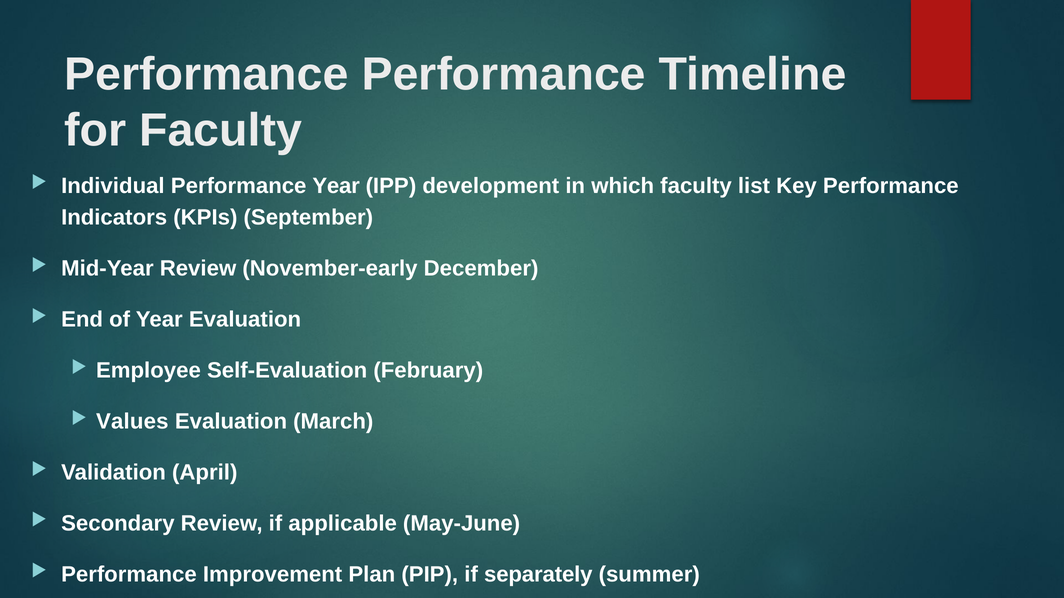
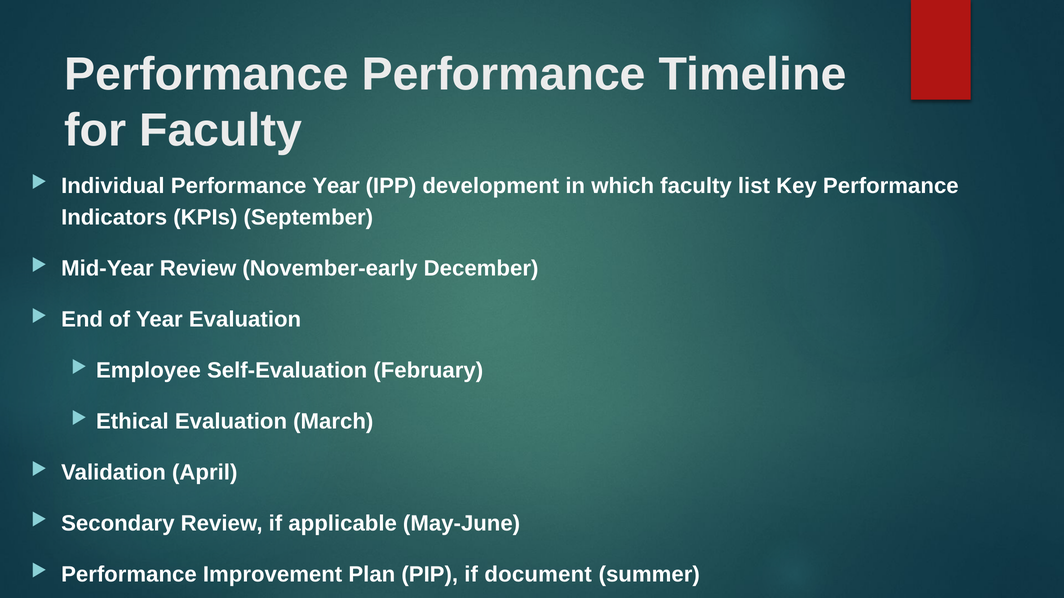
Values: Values -> Ethical (132, 422)
separately: separately -> document (538, 575)
